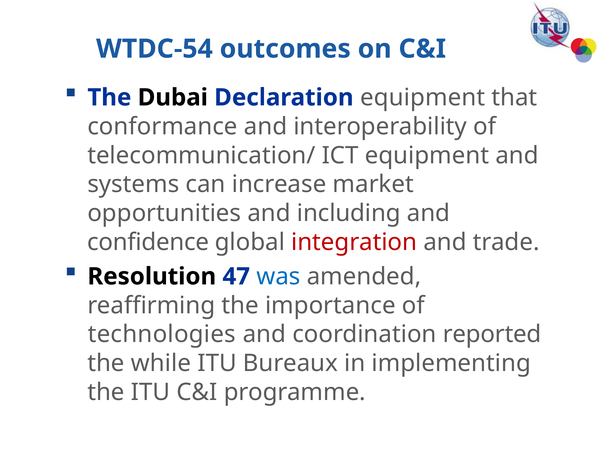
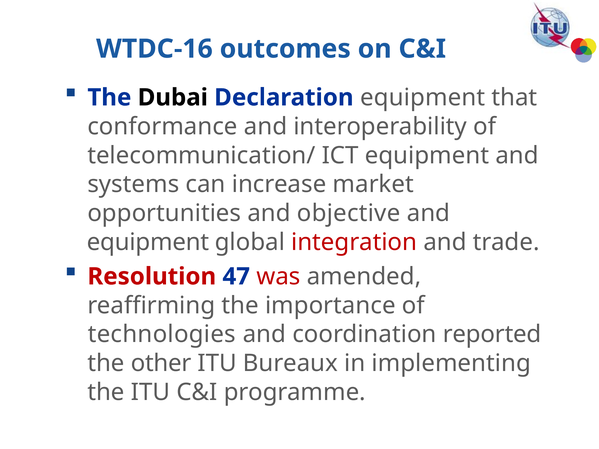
WTDC-54: WTDC-54 -> WTDC-16 (154, 49)
including: including -> objective (349, 213)
confidence: confidence -> equipment (148, 242)
Resolution colour: black -> red (152, 277)
was colour: blue -> red (279, 277)
while: while -> other (161, 364)
